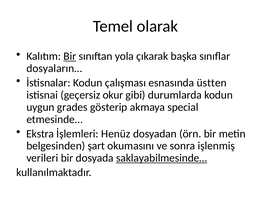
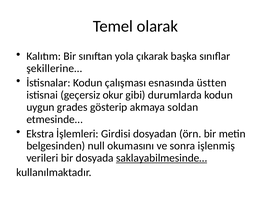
Bir underline: present -> none (70, 56)
dosyaların…: dosyaların… -> şekillerine… (54, 69)
special: special -> soldan (183, 107)
Henüz: Henüz -> Girdisi (116, 134)
şart: şart -> null (96, 146)
